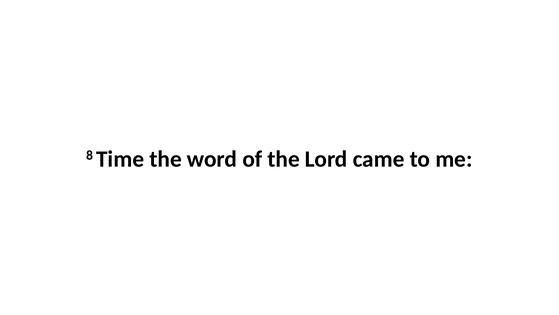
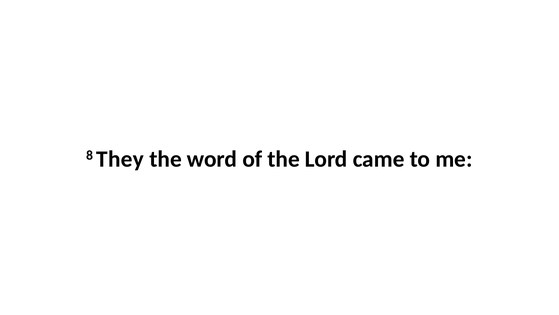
Time: Time -> They (120, 159)
